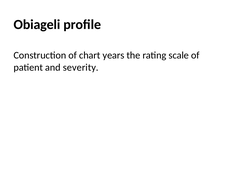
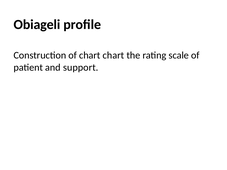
chart years: years -> chart (113, 55)
severity: severity -> support (81, 68)
